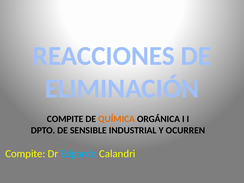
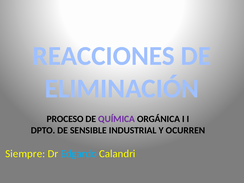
COMPITE: COMPITE -> PROCESO (65, 119)
QUÍMICA colour: orange -> purple (117, 119)
Compite: Compite -> Siempre (25, 154)
